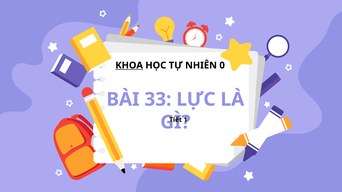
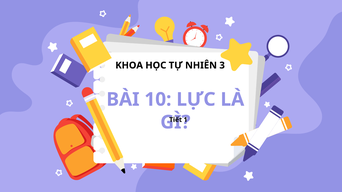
KHOA underline: present -> none (129, 65)
0: 0 -> 3 (222, 65)
33: 33 -> 10 (158, 100)
